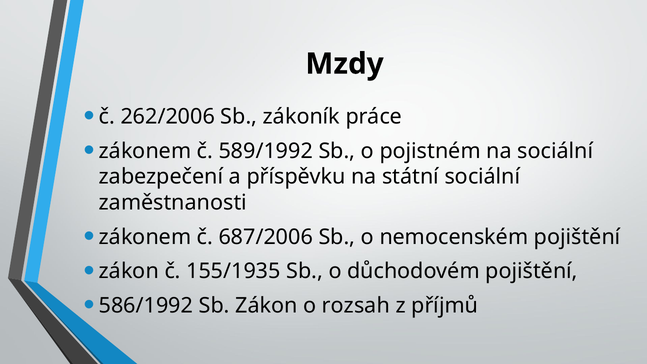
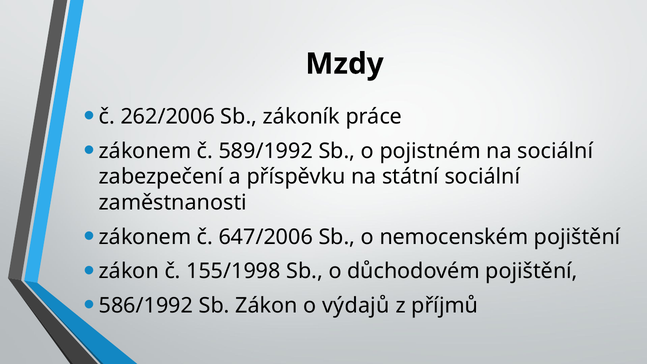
687/2006: 687/2006 -> 647/2006 (266, 237)
155/1935: 155/1935 -> 155/1998 (233, 271)
rozsah: rozsah -> výdajů (356, 306)
